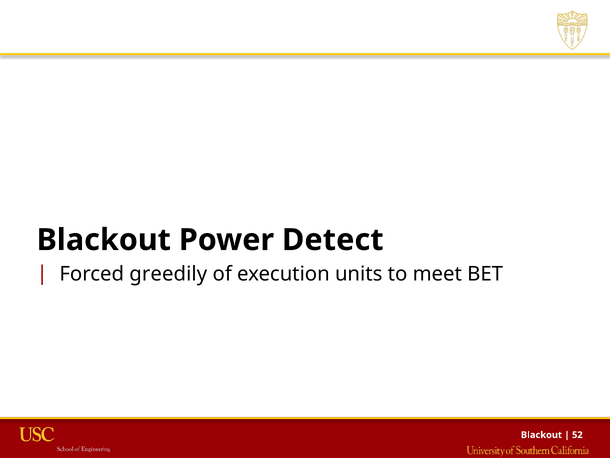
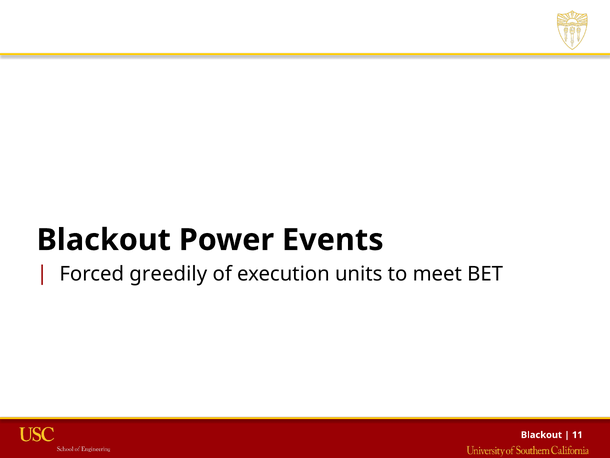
Detect: Detect -> Events (333, 240)
52: 52 -> 11 (577, 434)
